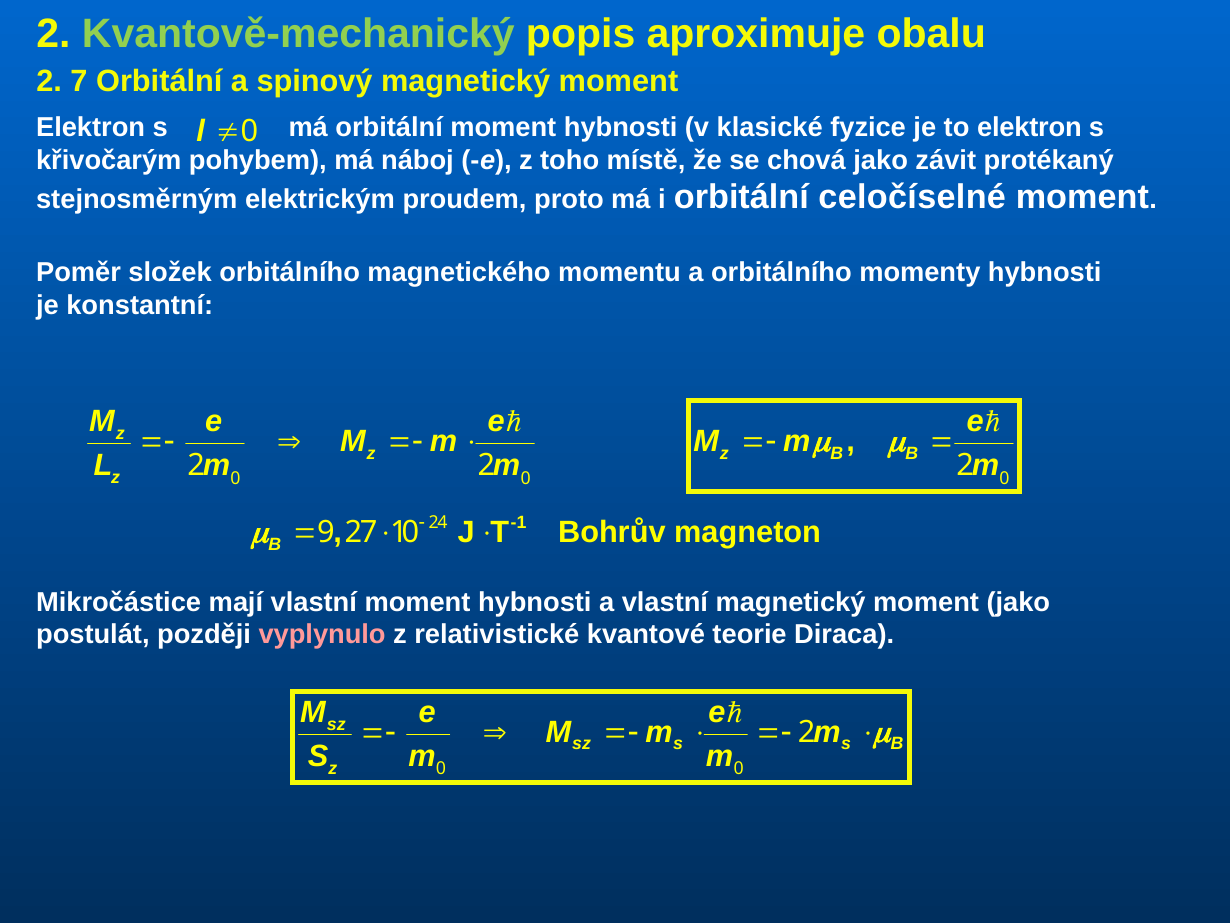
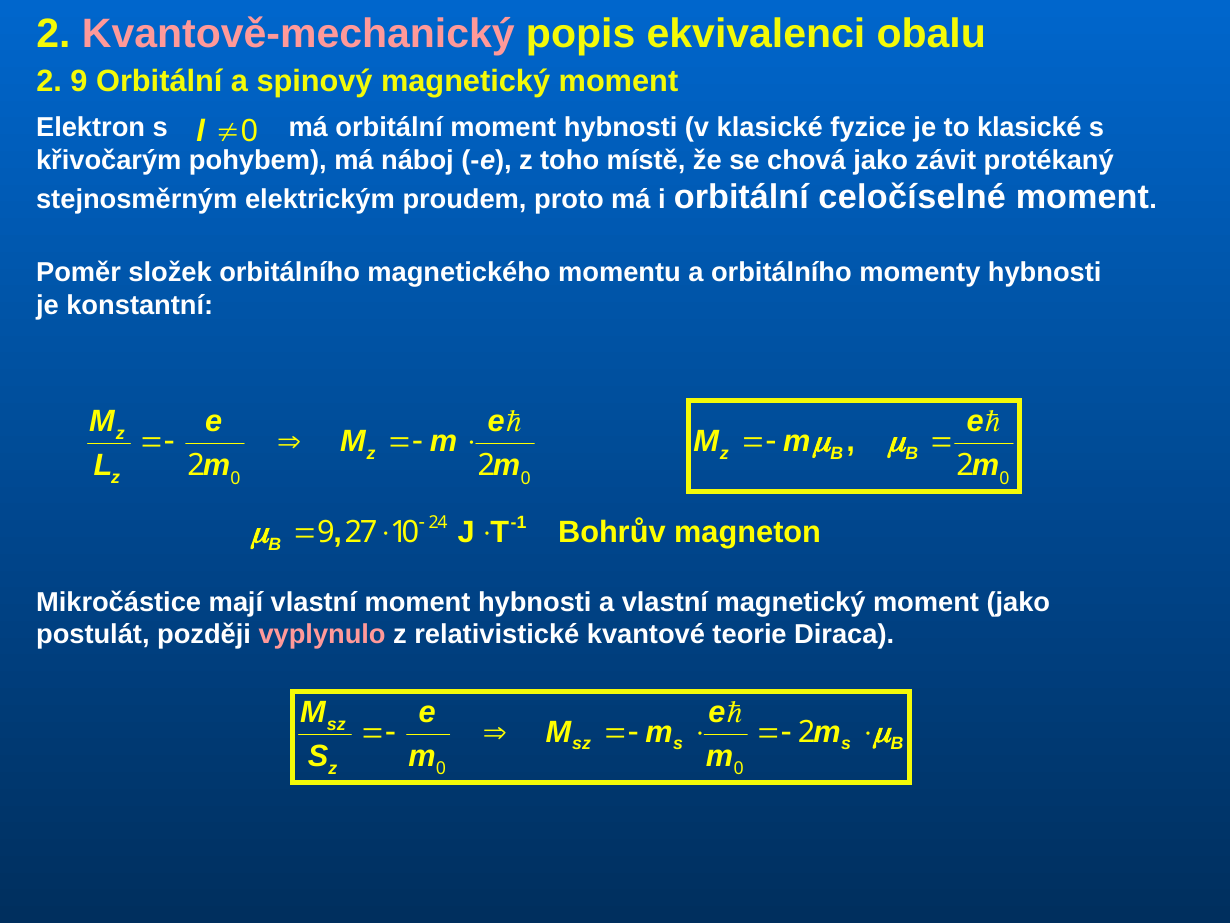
Kvantově-mechanický colour: light green -> pink (298, 34)
aproximuje: aproximuje -> ekvivalenci (756, 34)
2 7: 7 -> 9 (79, 81)
to elektron: elektron -> klasické (1029, 127)
